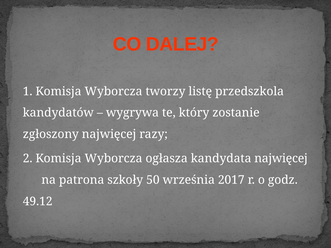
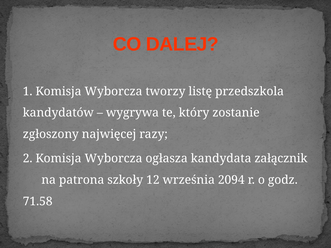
kandydata najwięcej: najwięcej -> załącznik (281, 159)
50: 50 -> 12 (153, 180)
2017: 2017 -> 2094 (231, 180)
49.12: 49.12 -> 71.58 (38, 202)
